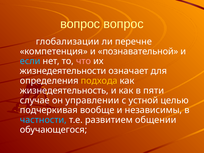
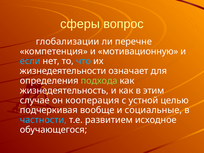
вопрос: вопрос -> сферы (80, 24)
познавательной: познавательной -> мотивационную (138, 51)
что colour: pink -> light blue (84, 61)
подхода colour: yellow -> light green (99, 81)
пяти: пяти -> этим (154, 91)
управлении: управлении -> кооперация (92, 100)
независимы: независимы -> социальные (153, 110)
общении: общении -> исходное (156, 120)
